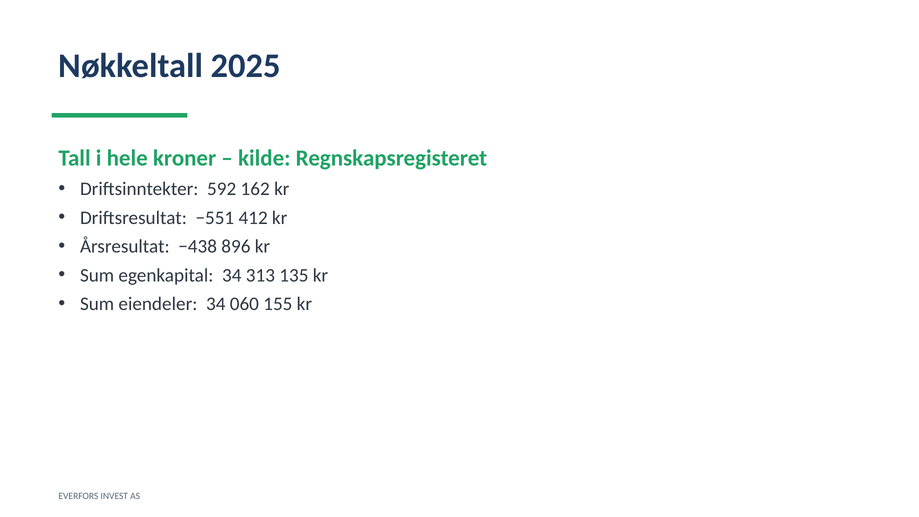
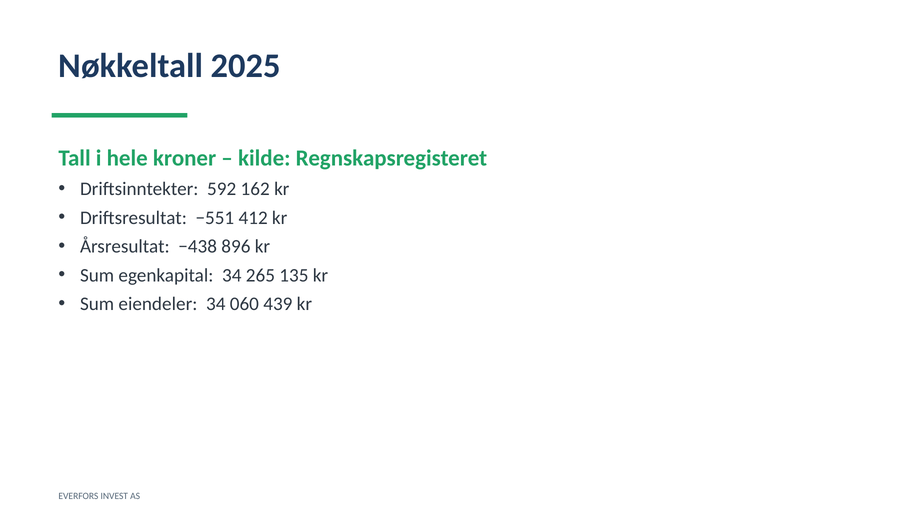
313: 313 -> 265 (260, 275)
155: 155 -> 439 (278, 304)
